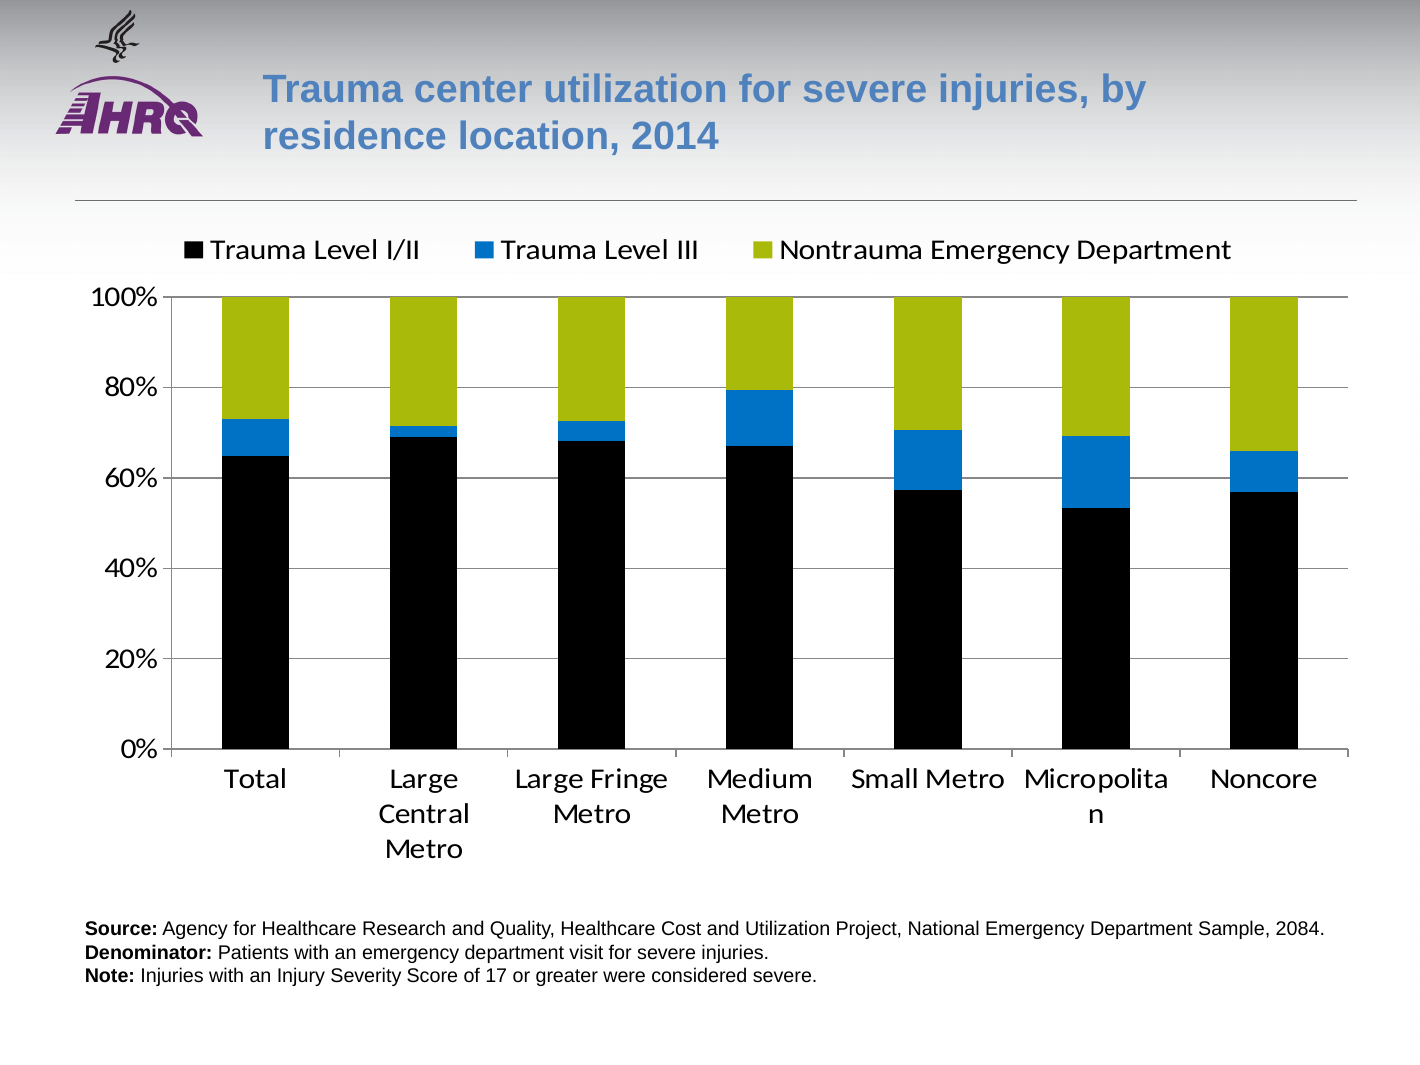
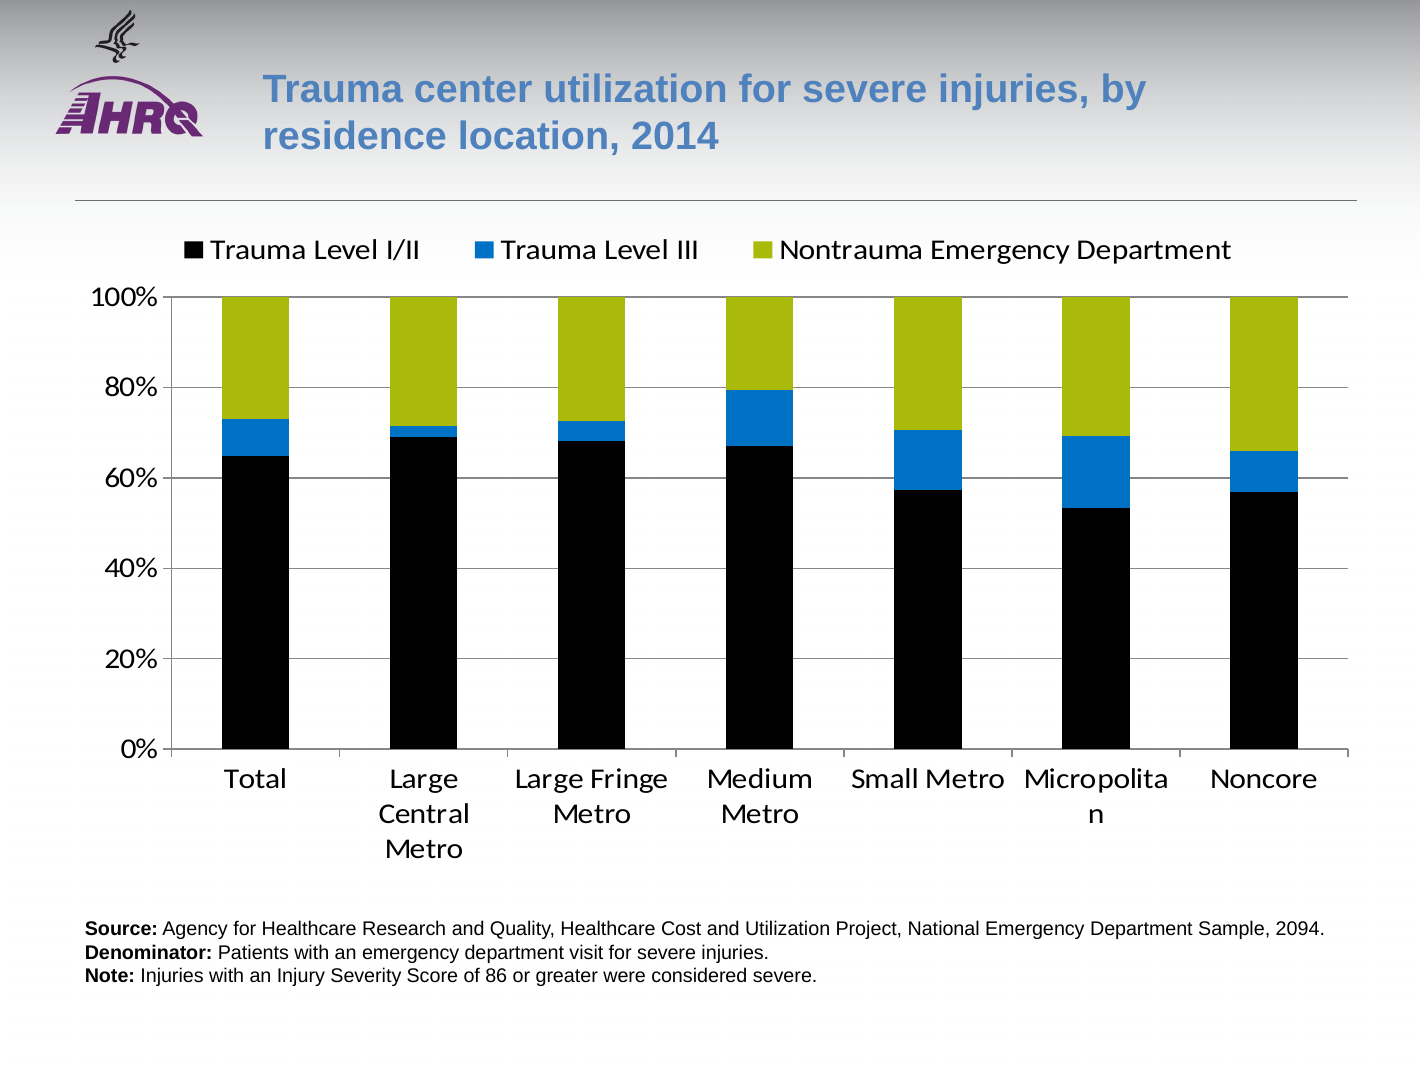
2084: 2084 -> 2094 (1300, 929)
17: 17 -> 86 (496, 976)
